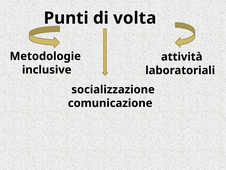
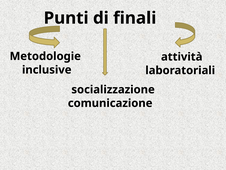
volta: volta -> finali (135, 18)
